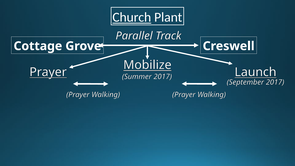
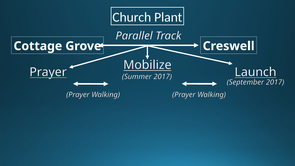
Church underline: present -> none (132, 17)
